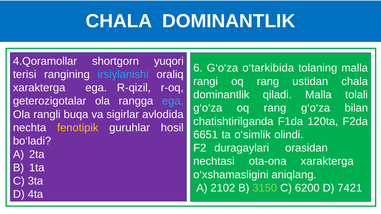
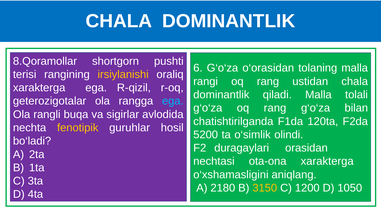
4.Qoramollar: 4.Qoramollar -> 8.Qoramollar (45, 61)
yuqori: yuqori -> pushti (169, 61)
o‘tarkibida: o‘tarkibida -> o‘orasidan (268, 68)
irsiylanishi colour: light blue -> yellow (123, 75)
6651: 6651 -> 5200 (206, 135)
2102: 2102 -> 2180 (223, 188)
3150 colour: light green -> yellow (265, 188)
6200: 6200 -> 1200 (307, 188)
7421: 7421 -> 1050 (350, 188)
